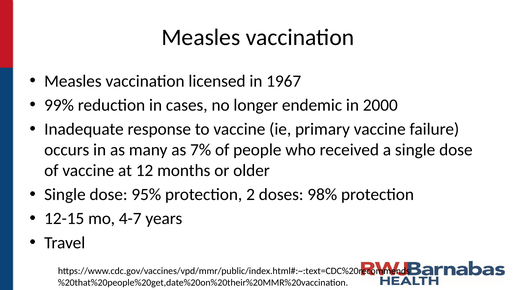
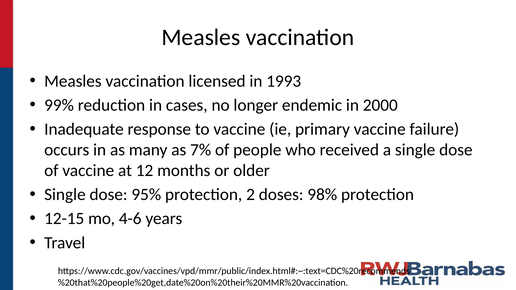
1967: 1967 -> 1993 (284, 81)
4-7: 4-7 -> 4-6 (130, 219)
